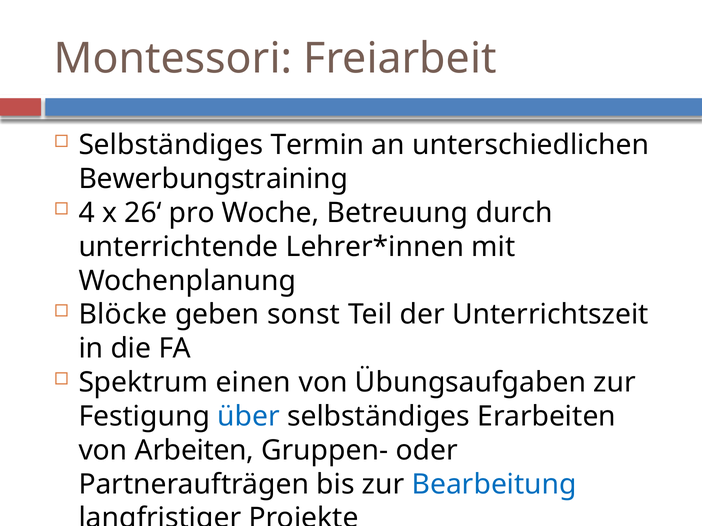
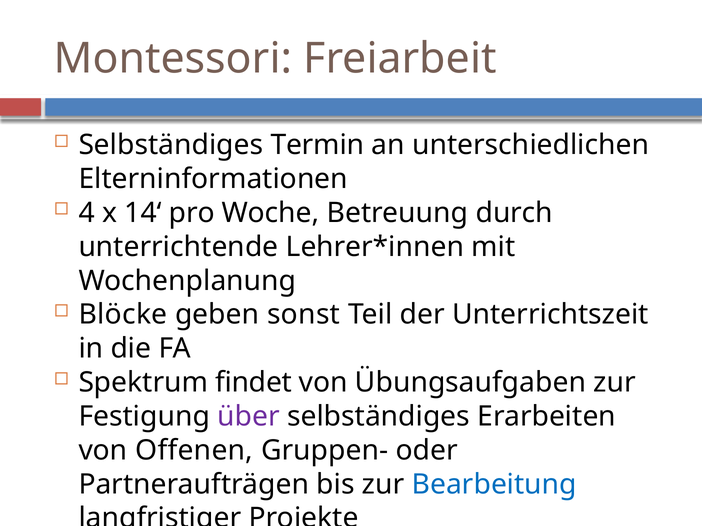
Bewerbungstraining: Bewerbungstraining -> Elterninformationen (213, 179)
26‘: 26‘ -> 14‘ (143, 213)
einen: einen -> findet (254, 383)
über colour: blue -> purple (249, 417)
Arbeiten: Arbeiten -> Offenen (194, 451)
